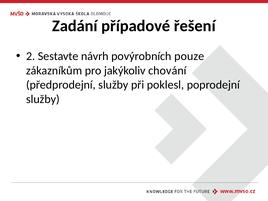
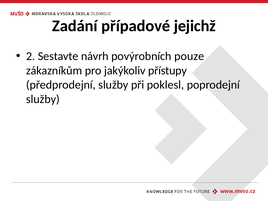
řešení: řešení -> jejichž (195, 26)
chování: chování -> přístupy (167, 71)
